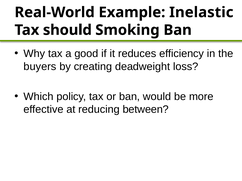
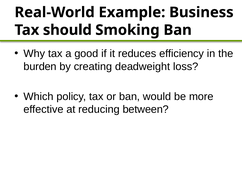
Inelastic: Inelastic -> Business (201, 12)
buyers: buyers -> burden (40, 67)
